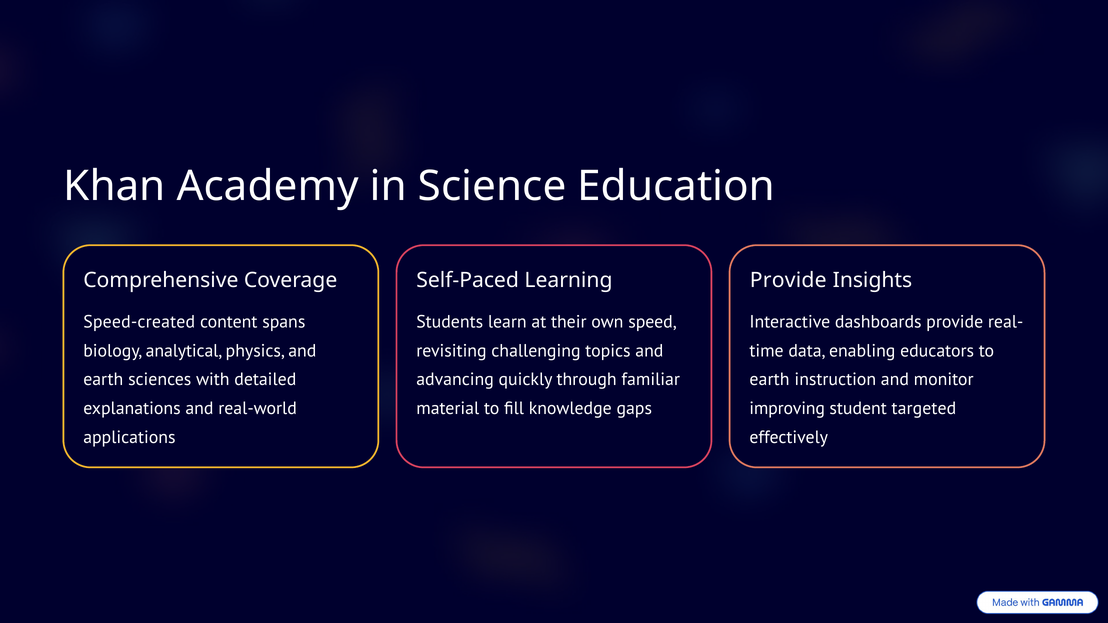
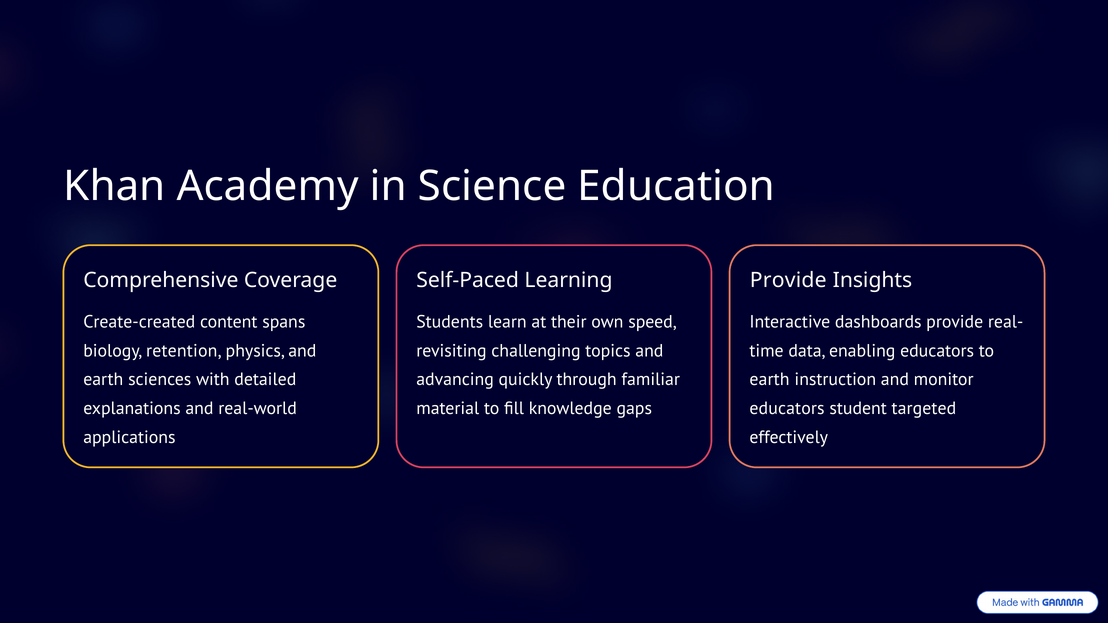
Speed-created: Speed-created -> Create-created (139, 322)
analytical: analytical -> retention (184, 351)
improving: improving -> educators (787, 409)
